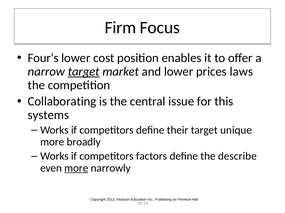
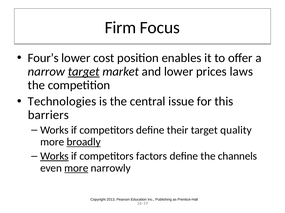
Collaborating: Collaborating -> Technologies (62, 102)
systems: systems -> barriers (48, 115)
unique: unique -> quality (236, 130)
broadly underline: none -> present (84, 142)
Works underline: none -> present (54, 157)
describe: describe -> channels (237, 157)
